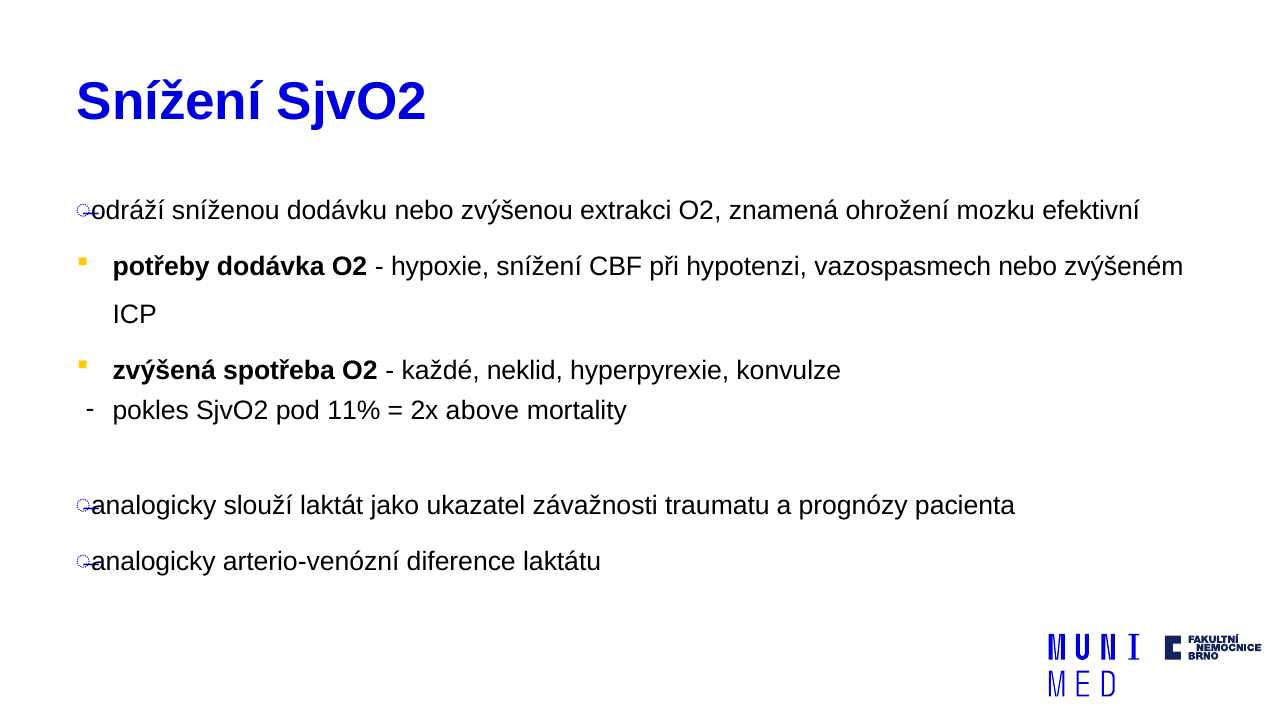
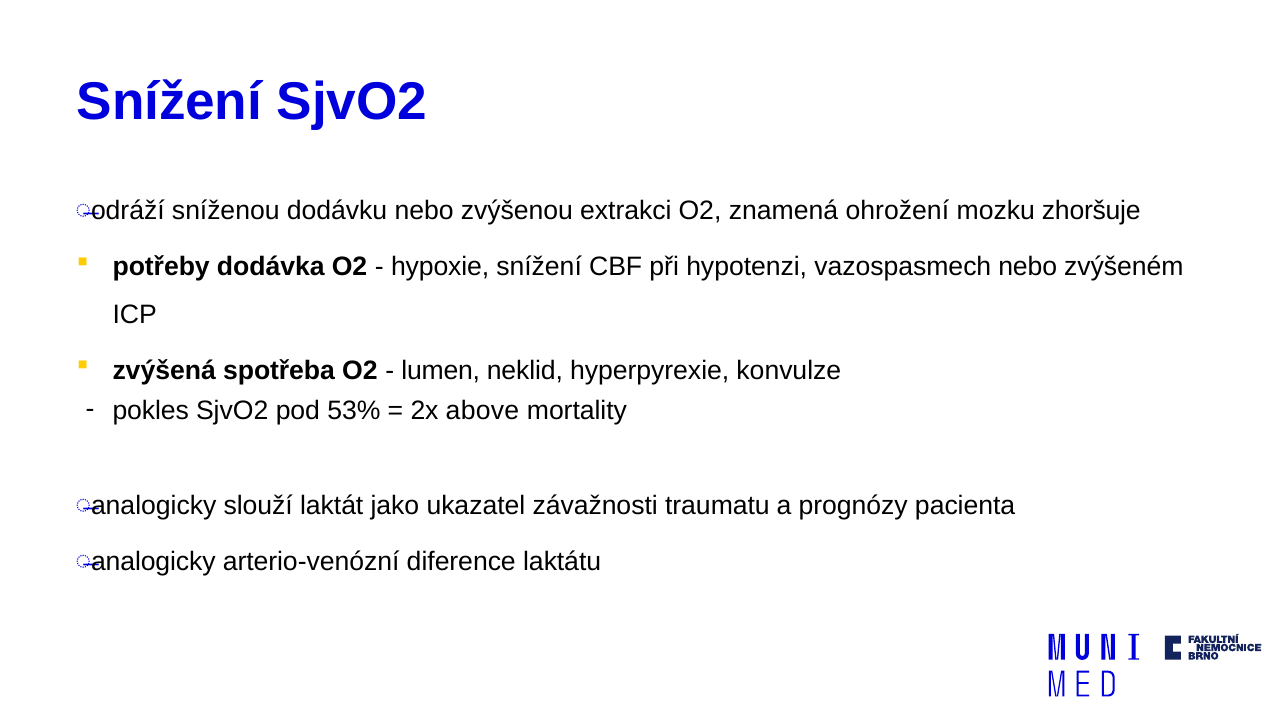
efektivní: efektivní -> zhoršuje (1091, 211)
každé: každé -> lumen (441, 370)
11%: 11% -> 53% (354, 410)
